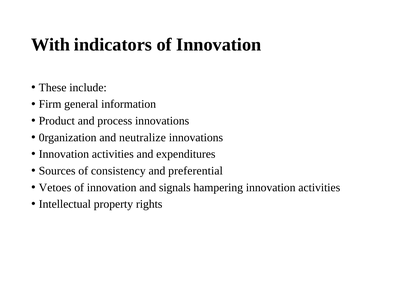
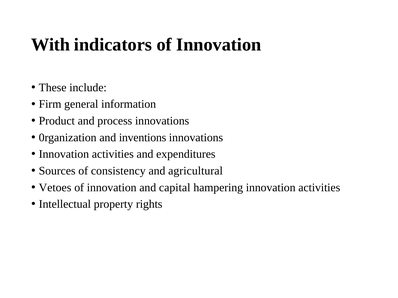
neutralize: neutralize -> inventions (143, 138)
preferential: preferential -> agricultural (196, 171)
signals: signals -> capital (175, 188)
